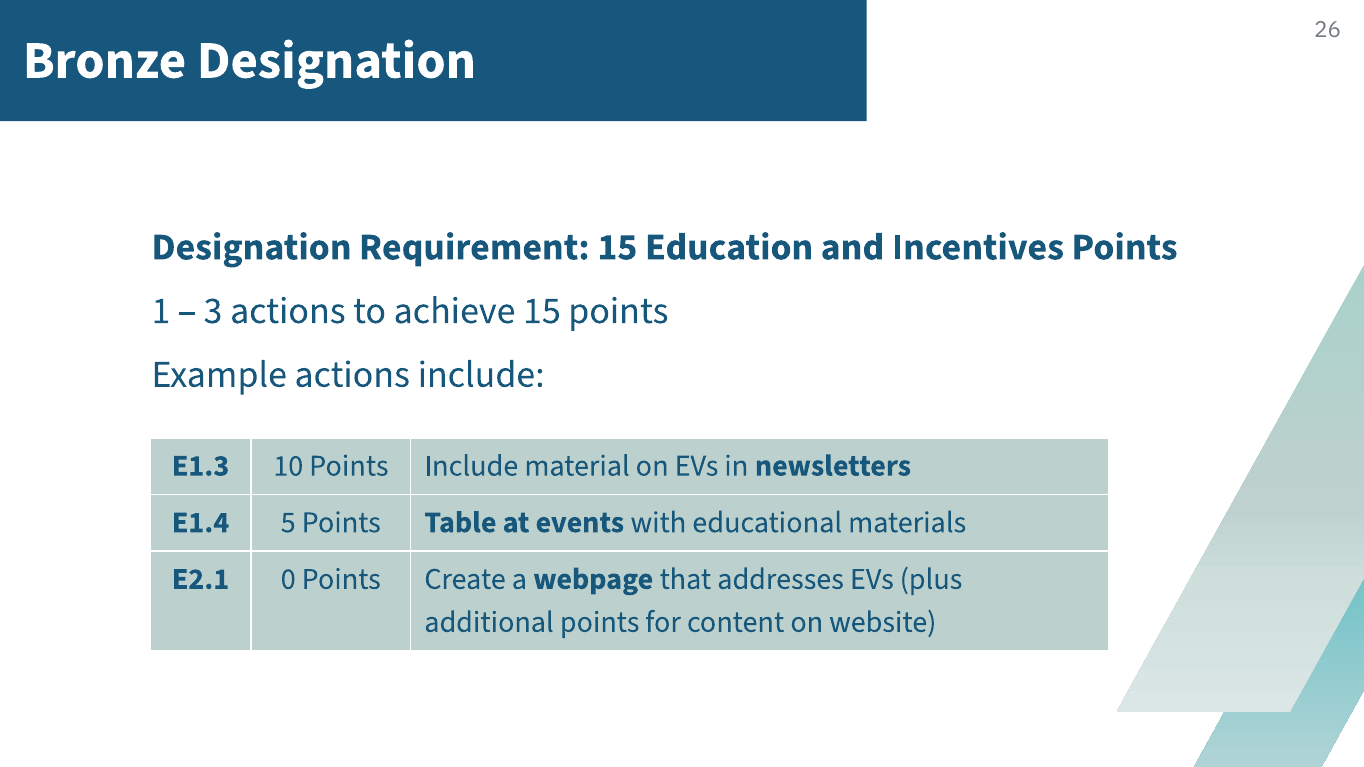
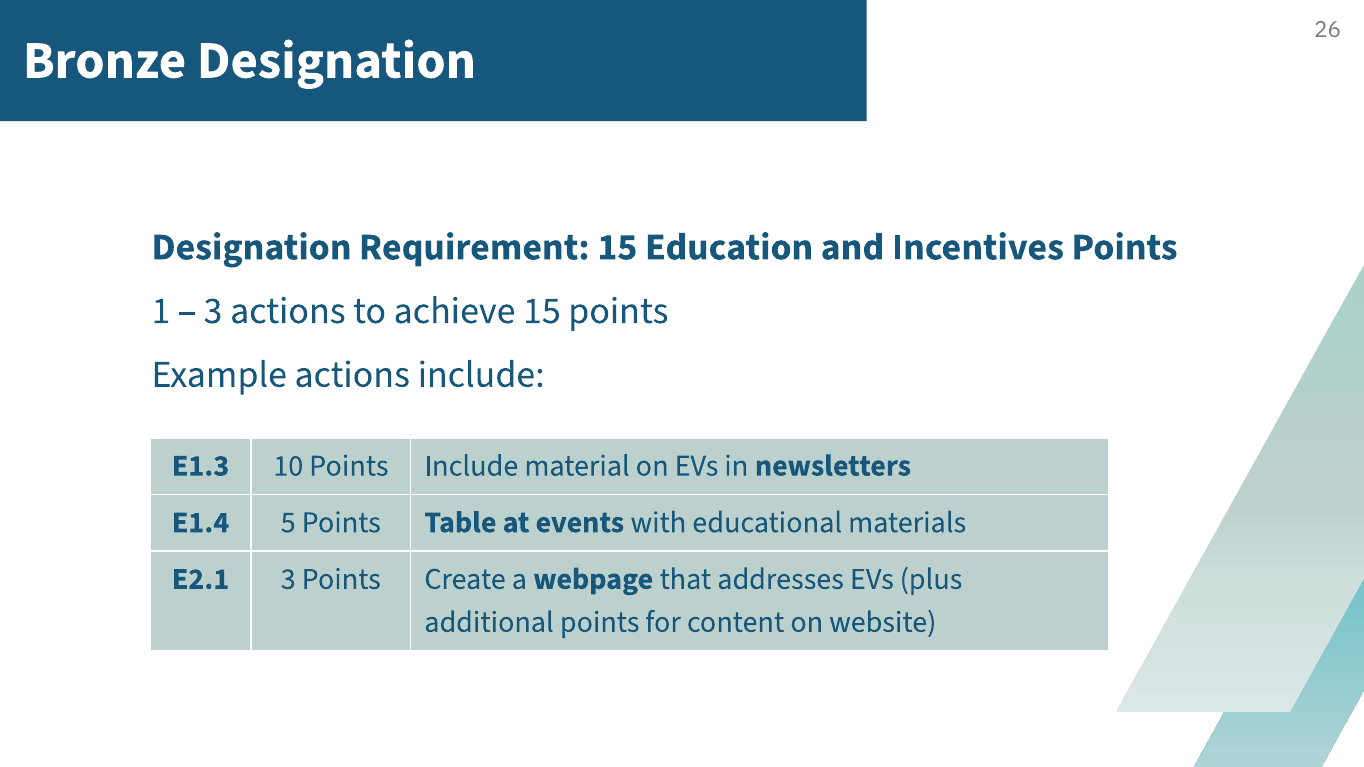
E2.1 0: 0 -> 3 (288, 579)
